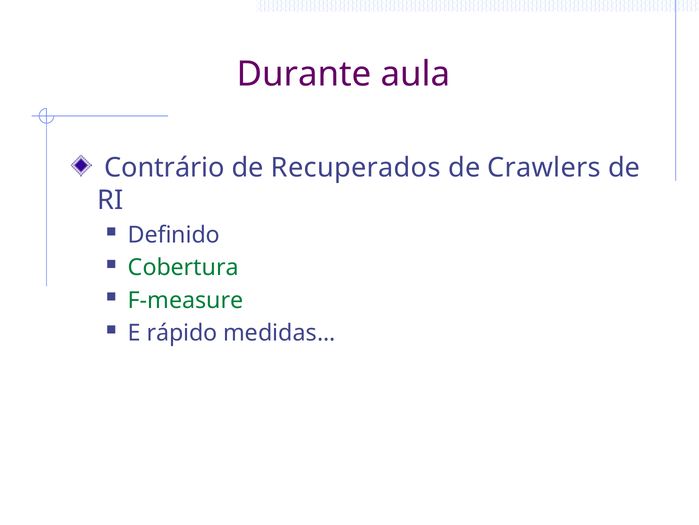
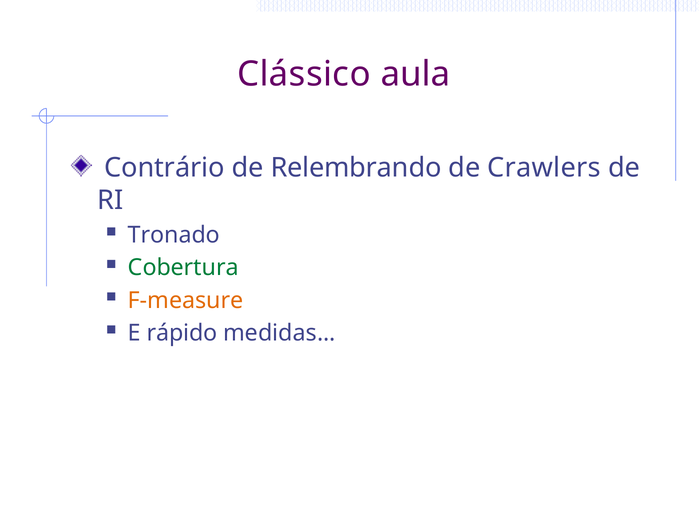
Durante: Durante -> Clássico (304, 74)
Recuperados: Recuperados -> Relembrando (356, 167)
Definido: Definido -> Tronado (174, 235)
F-measure colour: green -> orange (186, 300)
